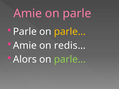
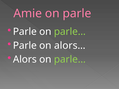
parle… colour: yellow -> light green (70, 32)
Amie: Amie -> Parle (25, 46)
redis…: redis… -> alors… (70, 46)
